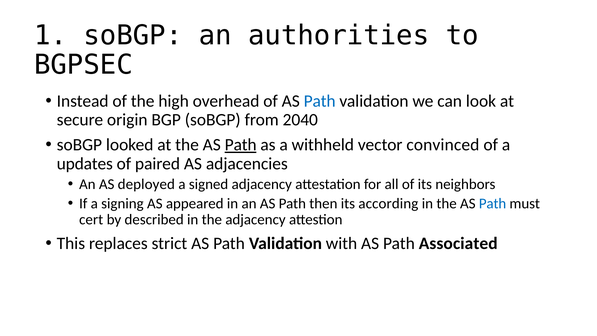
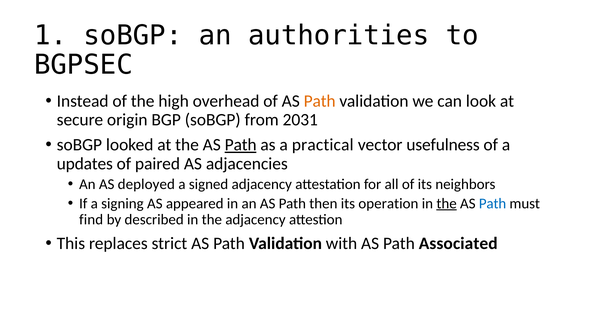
Path colour: blue -> orange (320, 101)
2040: 2040 -> 2031 (300, 120)
withheld: withheld -> practical (323, 145)
convinced: convinced -> usefulness (443, 145)
according: according -> operation (388, 203)
the underline: none -> present (447, 203)
cert: cert -> find (91, 219)
